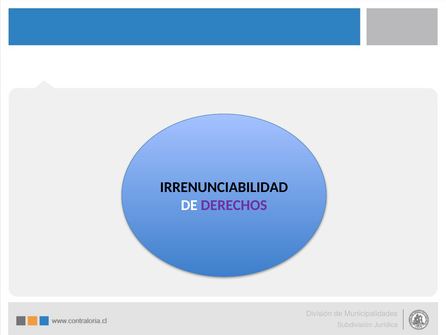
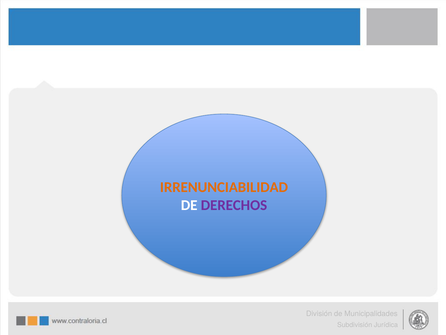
IRRENUNCIABILIDAD colour: black -> orange (224, 187)
